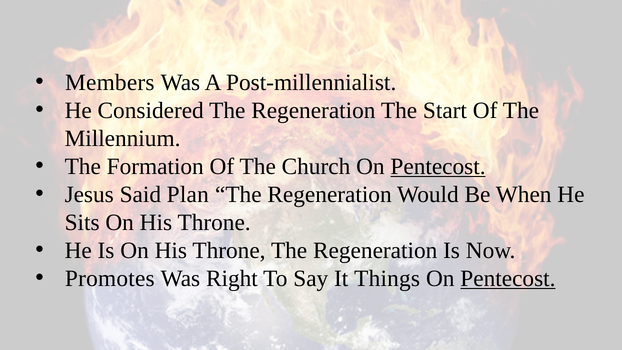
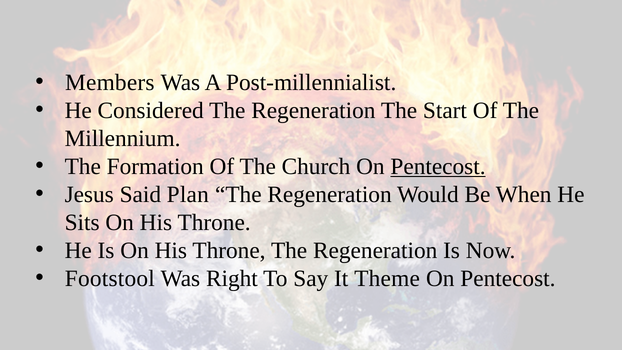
Promotes: Promotes -> Footstool (110, 278)
Things: Things -> Theme (387, 278)
Pentecost underline: present -> none (508, 278)
